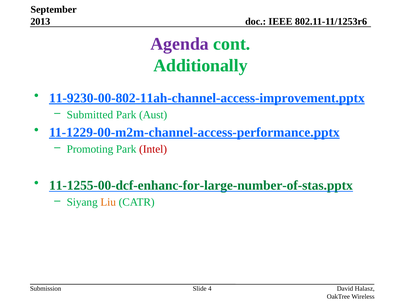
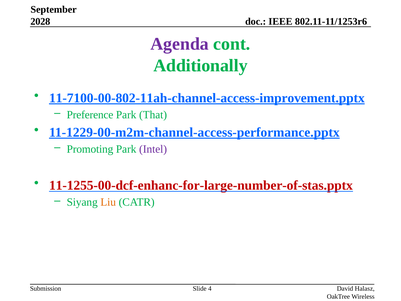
2013: 2013 -> 2028 (40, 21)
11-9230-00-802-11ah-channel-access-improvement.pptx: 11-9230-00-802-11ah-channel-access-improvement.pptx -> 11-7100-00-802-11ah-channel-access-improvement.pptx (207, 98)
Submitted: Submitted -> Preference (90, 115)
Aust: Aust -> That (153, 115)
Intel colour: red -> purple (153, 149)
11-1255-00-dcf-enhanc-for-large-number-of-stas.pptx colour: green -> red (201, 185)
